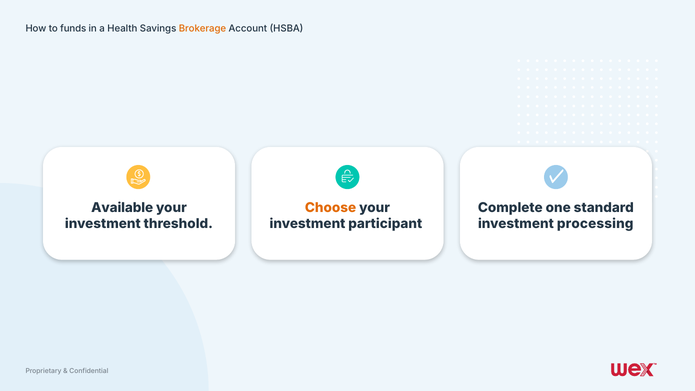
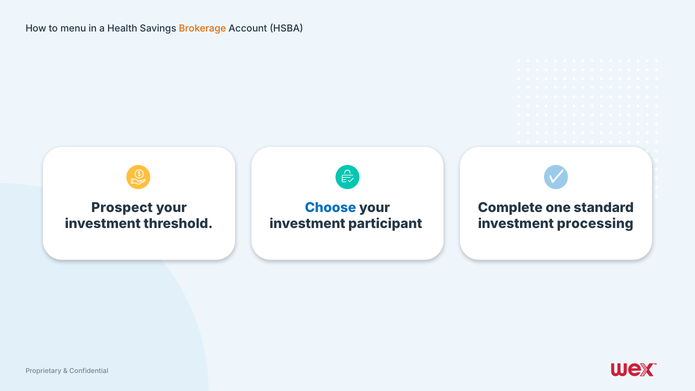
funds: funds -> menu (73, 29)
Available: Available -> Prospect (122, 208)
Choose colour: orange -> blue (331, 208)
